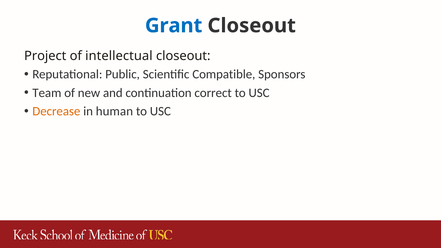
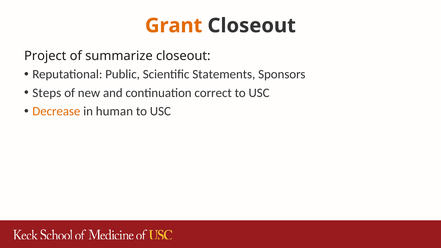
Grant colour: blue -> orange (174, 26)
intellectual: intellectual -> summarize (119, 56)
Compatible: Compatible -> Statements (224, 74)
Team: Team -> Steps (47, 93)
